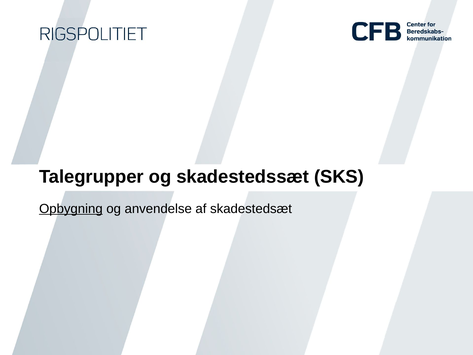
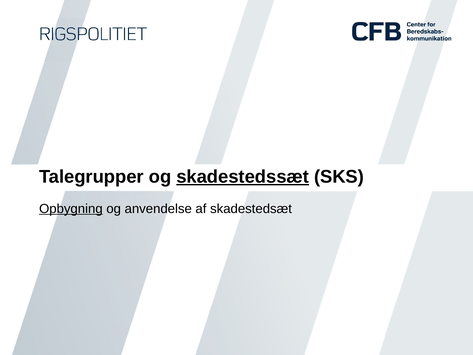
skadestedssæt underline: none -> present (243, 177)
